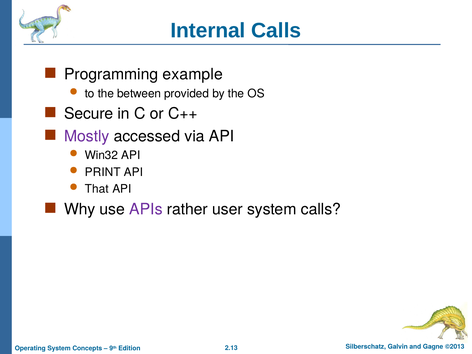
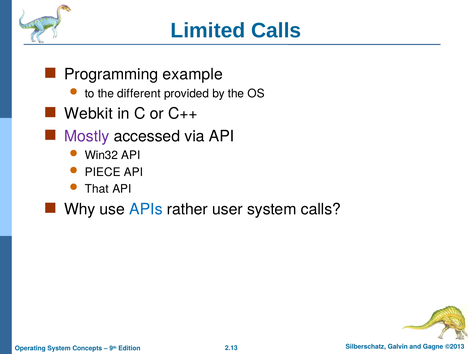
Internal: Internal -> Limited (208, 31)
between: between -> different (139, 93)
Secure: Secure -> Webkit (89, 114)
PRINT: PRINT -> PIECE (103, 172)
APIs colour: purple -> blue (146, 209)
